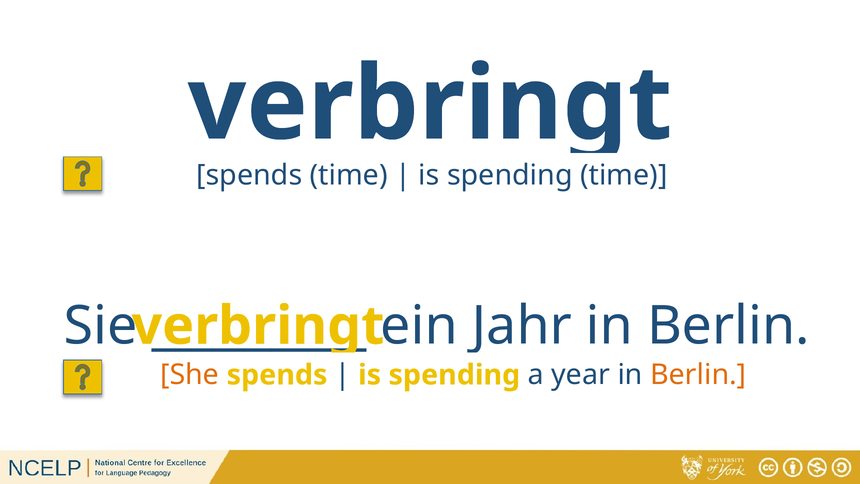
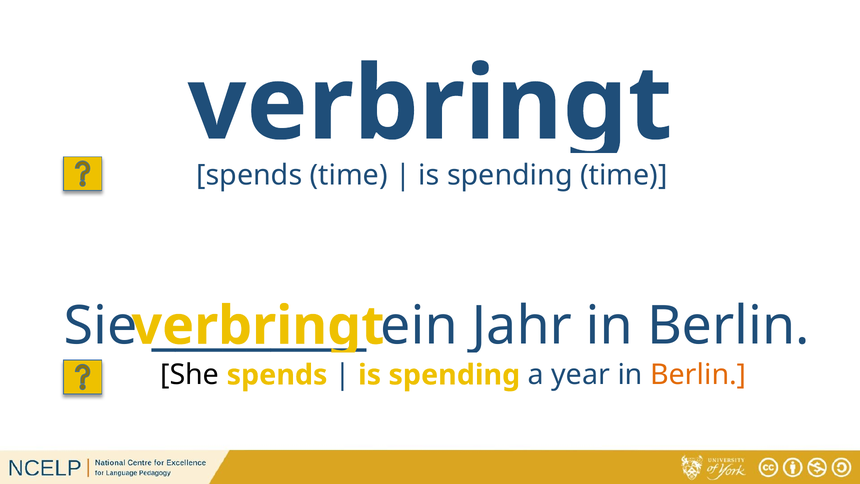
She colour: orange -> black (190, 375)
